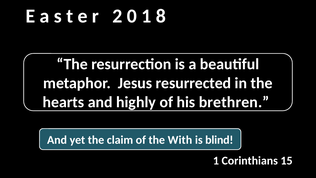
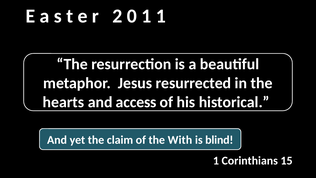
1 8: 8 -> 1 (161, 16)
highly: highly -> access (136, 102)
brethren: brethren -> historical (234, 102)
